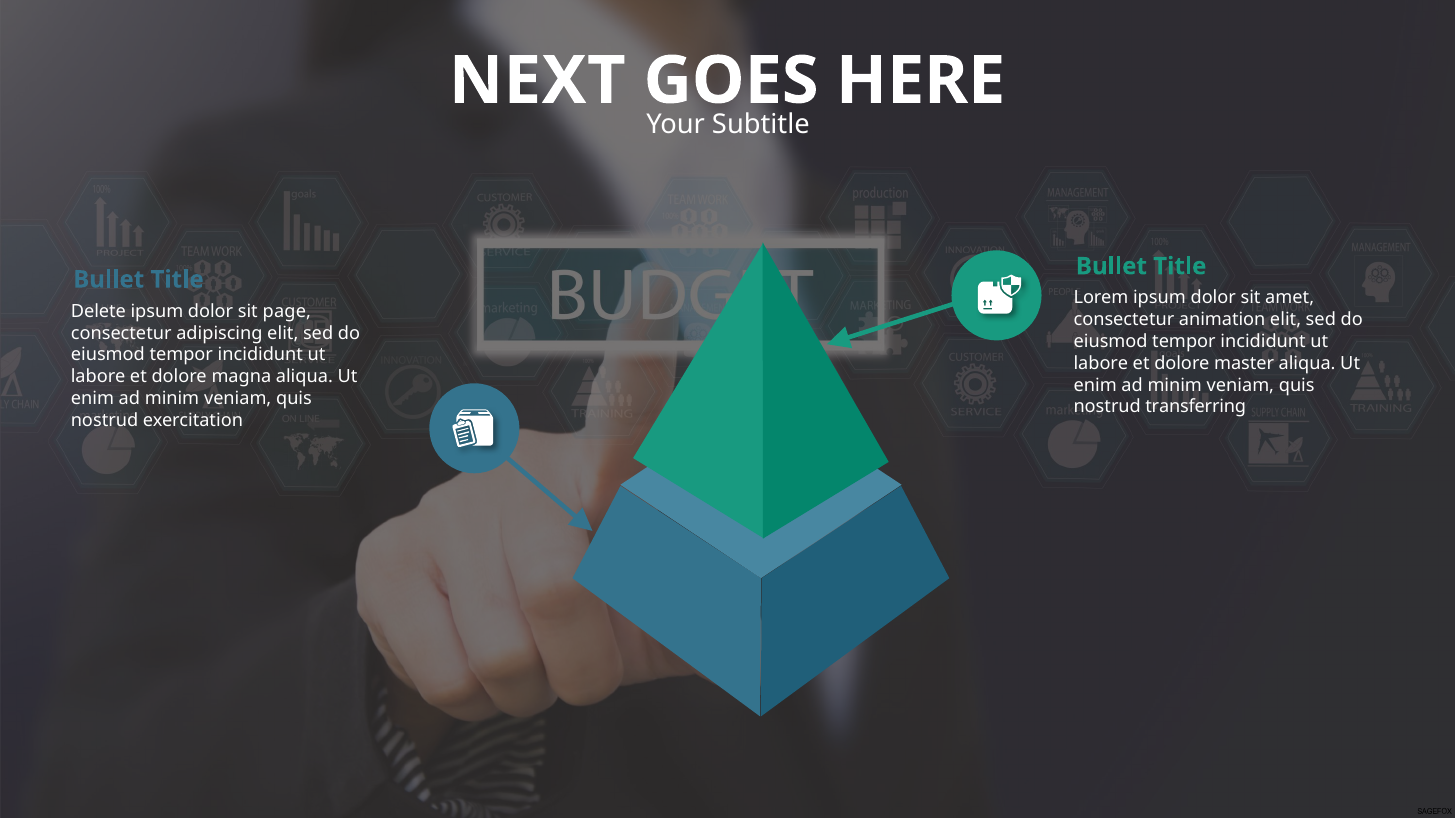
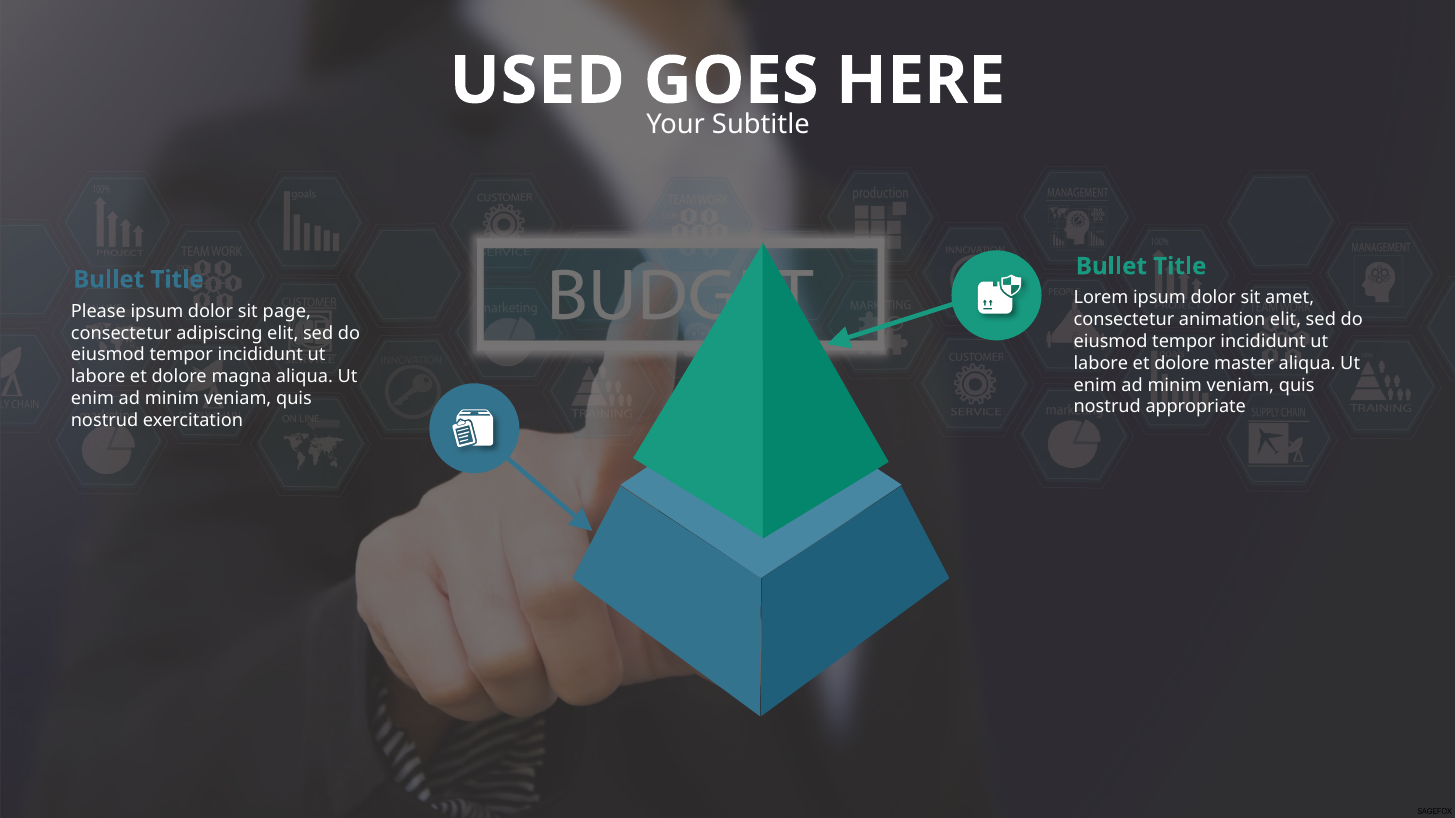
NEXT: NEXT -> USED (537, 81)
Delete: Delete -> Please (98, 311)
transferring: transferring -> appropriate (1196, 407)
